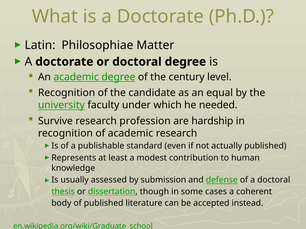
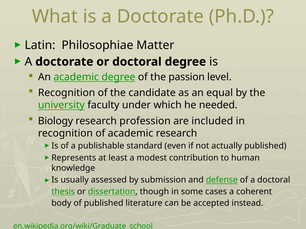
century: century -> passion (187, 77)
Survive: Survive -> Biology (55, 121)
hardship: hardship -> included (212, 121)
